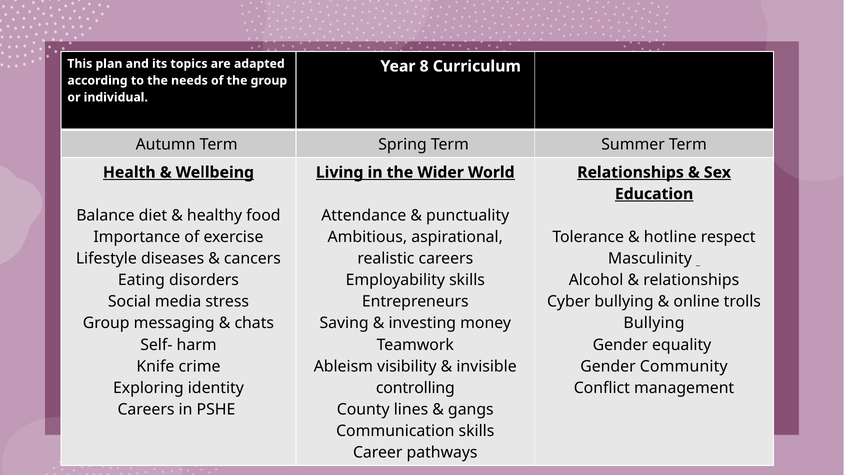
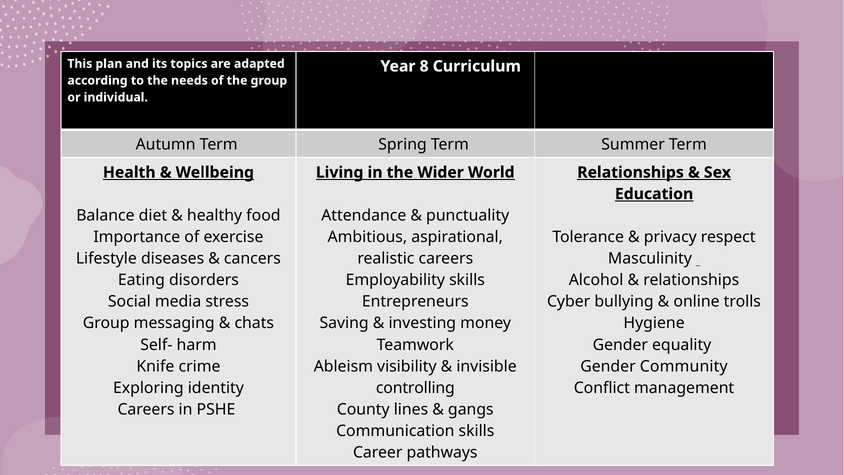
hotline: hotline -> privacy (670, 237)
Bullying: Bullying -> Hygiene (654, 323)
